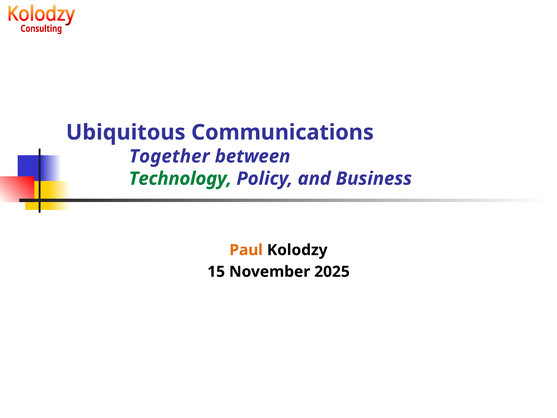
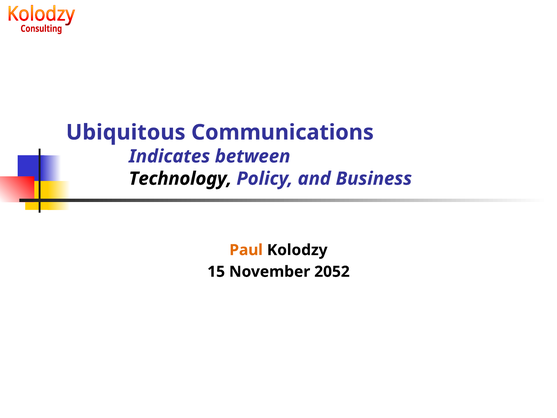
Together: Together -> Indicates (169, 156)
Technology colour: green -> black (180, 179)
2025: 2025 -> 2052 (332, 272)
